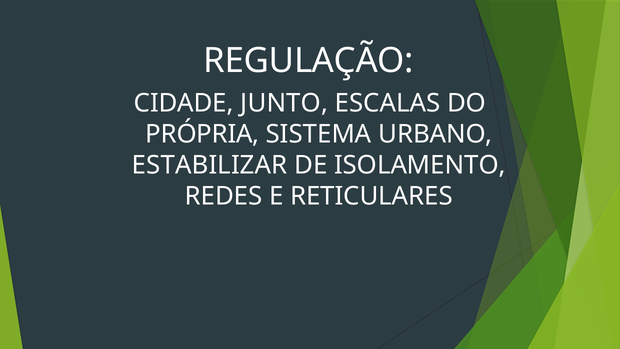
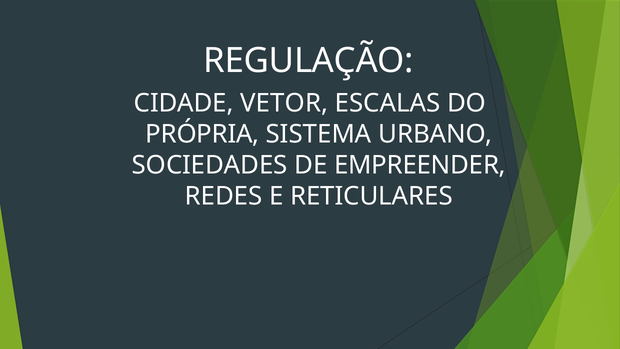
JUNTO: JUNTO -> VETOR (284, 103)
ESTABILIZAR: ESTABILIZAR -> SOCIEDADES (210, 165)
ISOLAMENTO: ISOLAMENTO -> EMPREENDER (420, 165)
